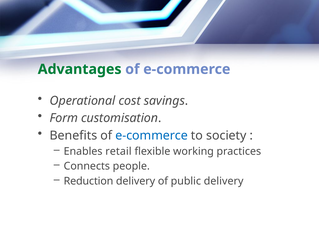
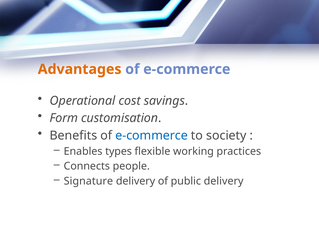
Advantages colour: green -> orange (80, 69)
retail: retail -> types (119, 151)
Reduction: Reduction -> Signature (88, 181)
